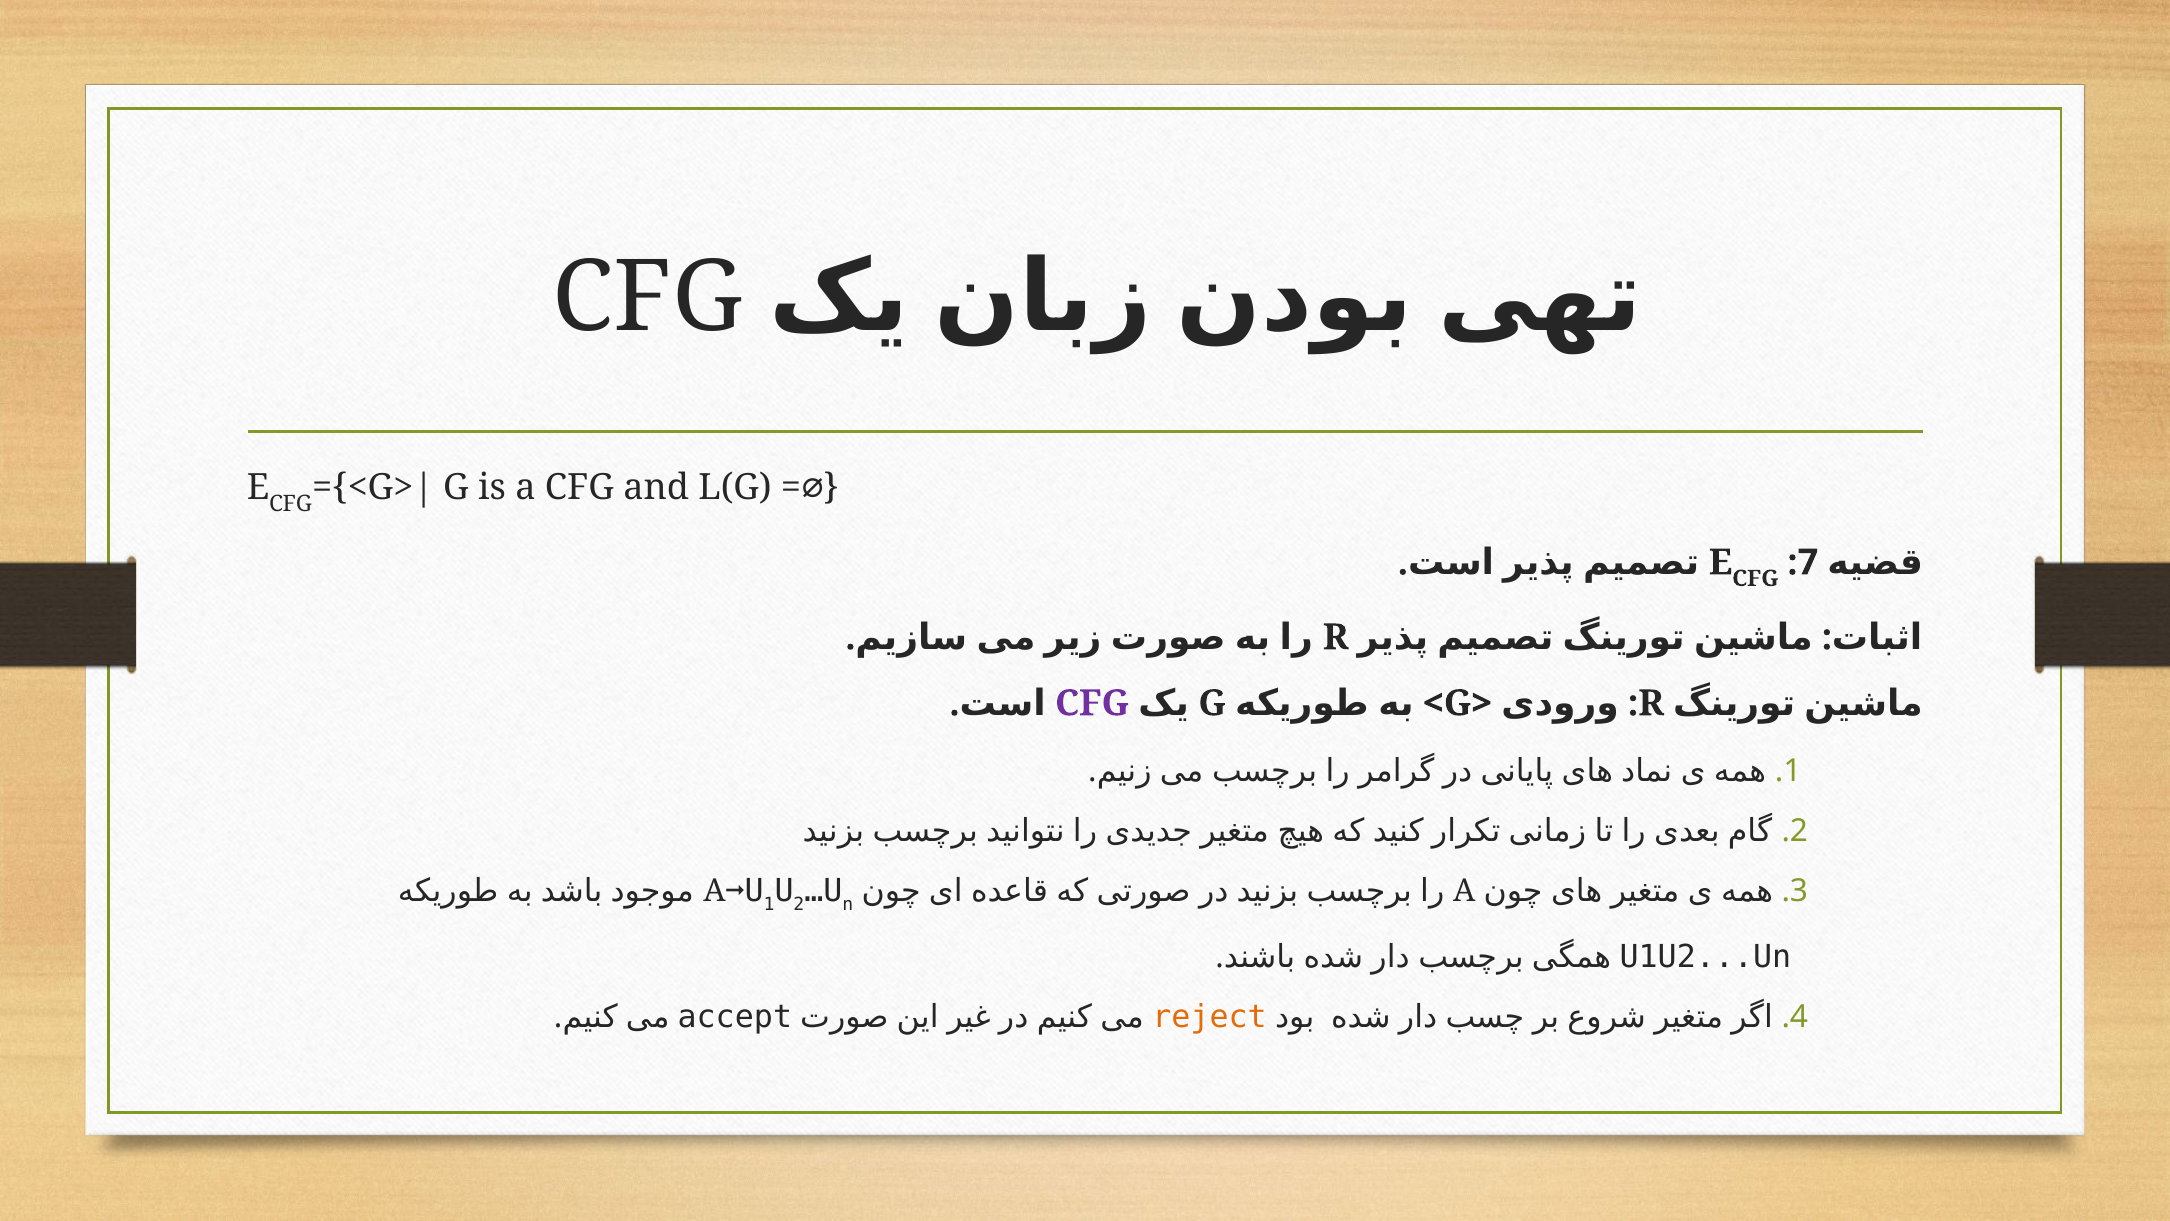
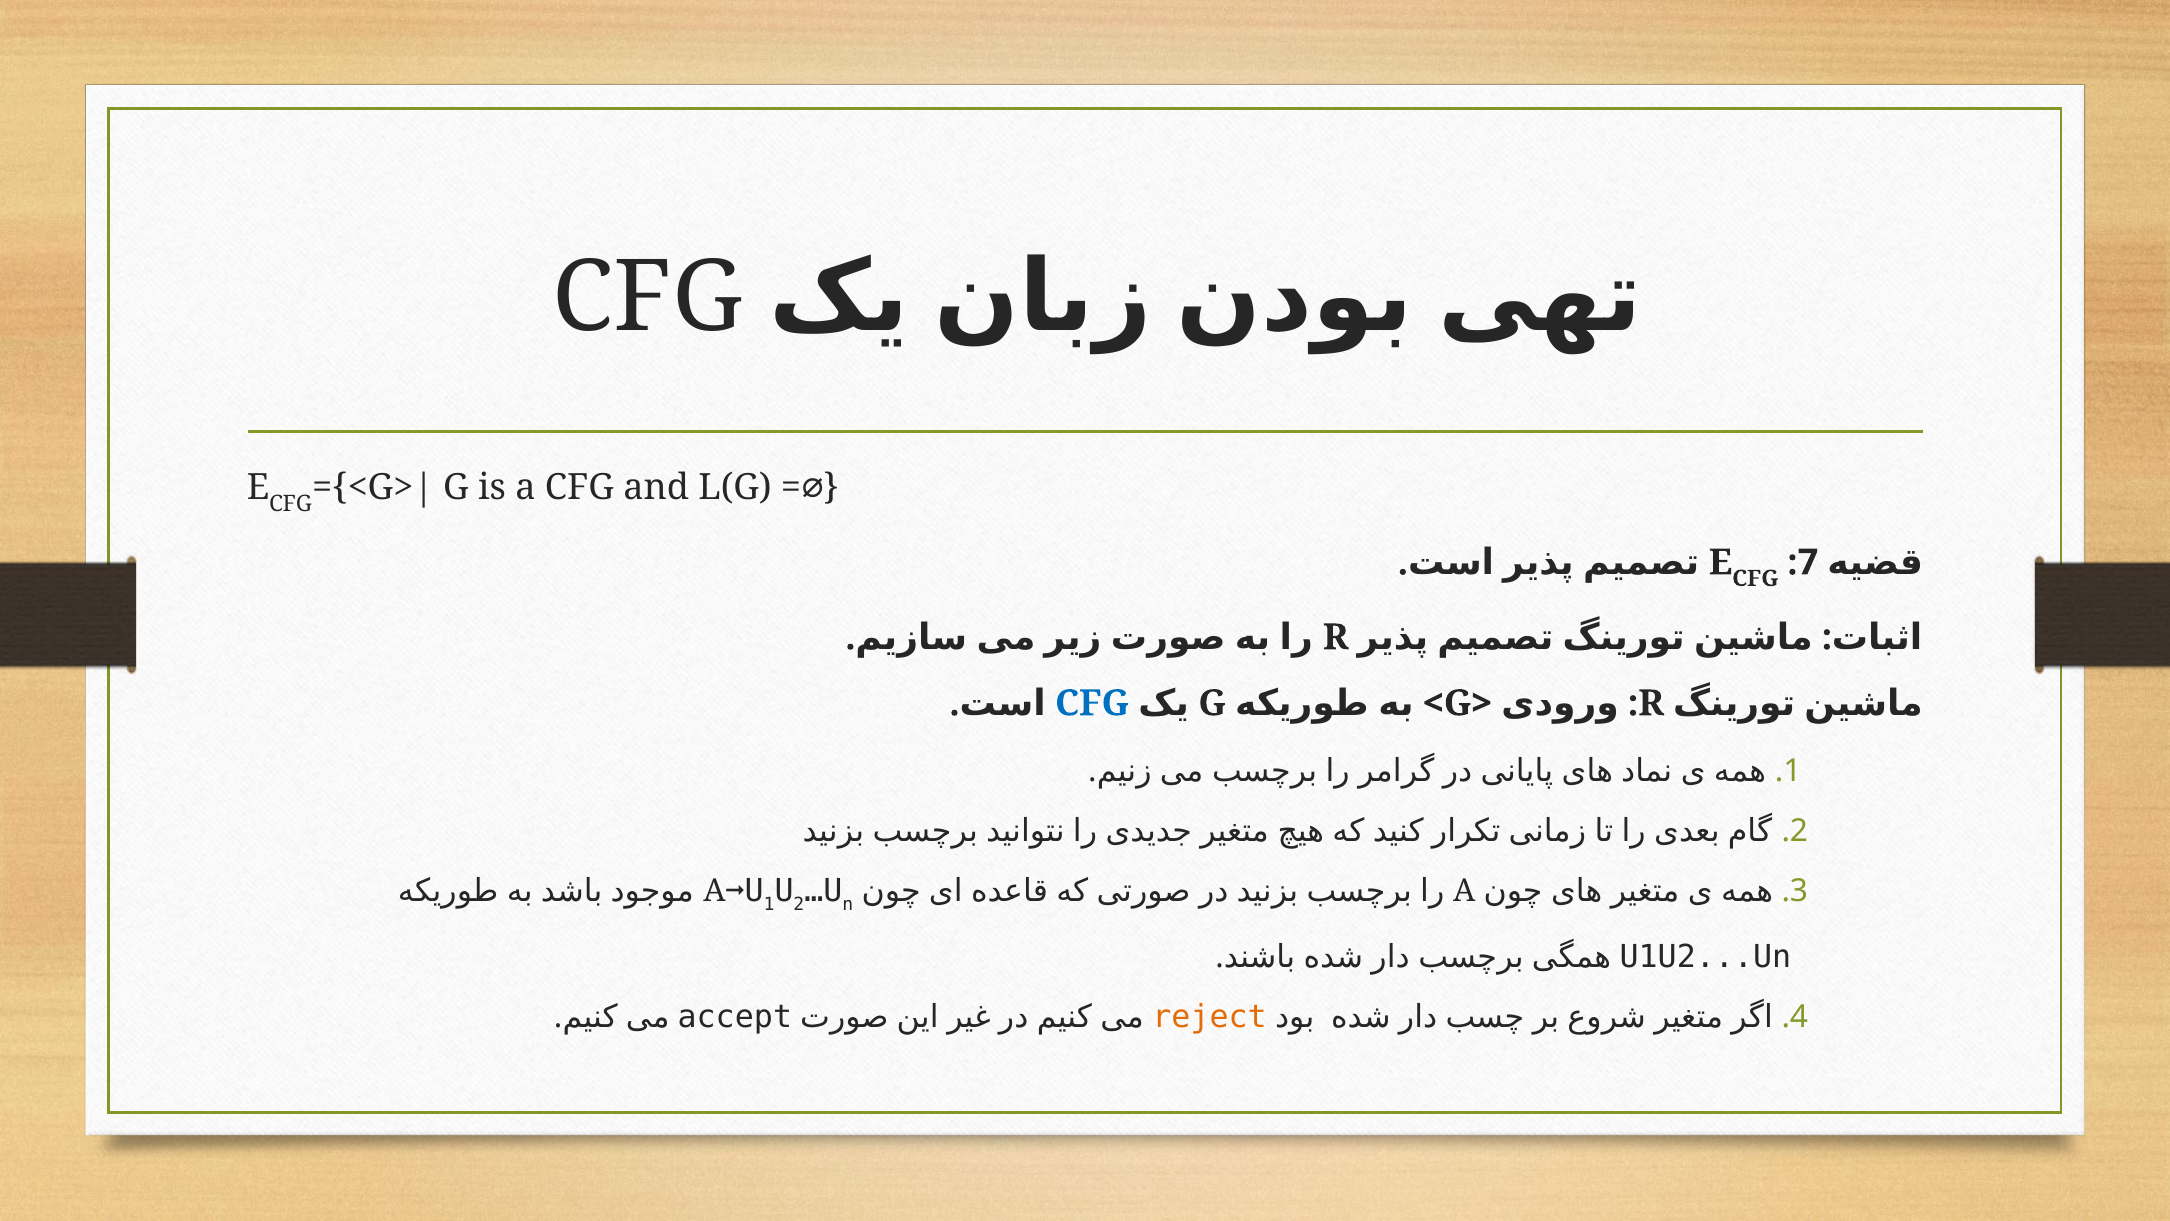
CFG colour: purple -> blue (1092, 703)
